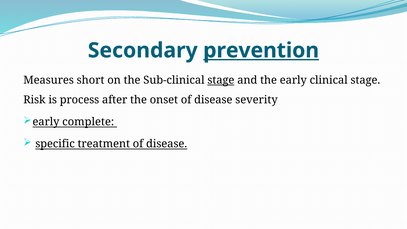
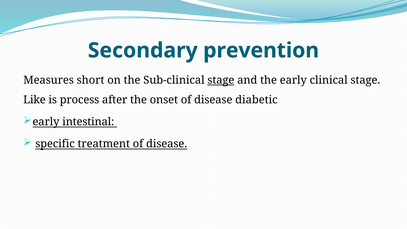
prevention underline: present -> none (261, 50)
Risk: Risk -> Like (35, 100)
severity: severity -> diabetic (256, 100)
complete: complete -> intestinal (88, 122)
